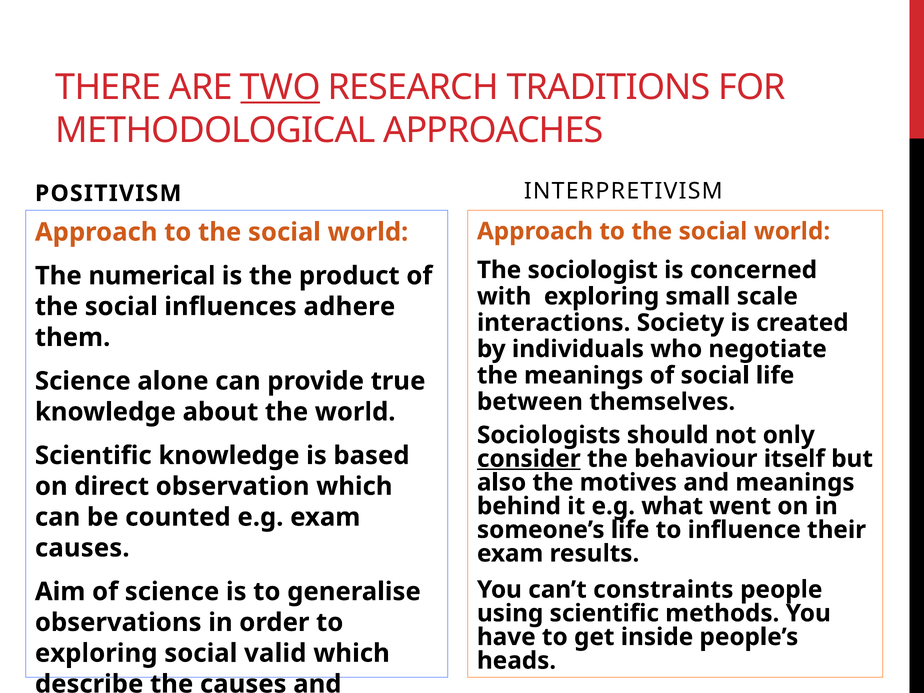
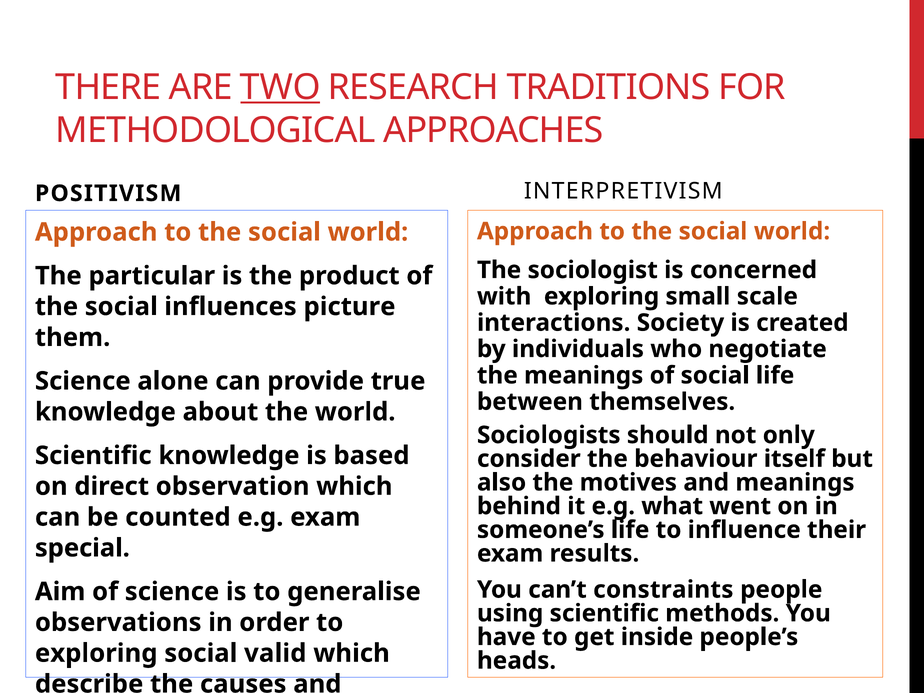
numerical: numerical -> particular (152, 276)
adhere: adhere -> picture (349, 307)
consider underline: present -> none (529, 459)
causes: causes -> special (82, 548)
